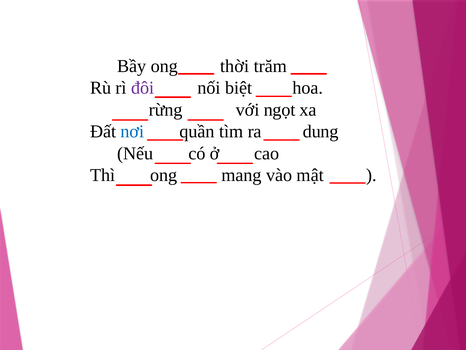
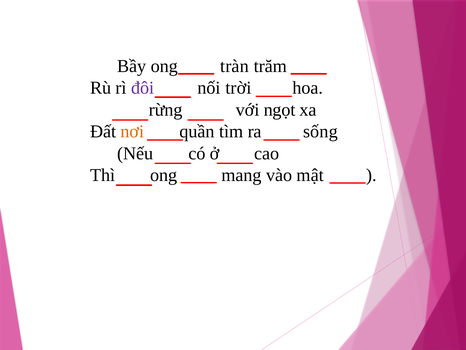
thời: thời -> tràn (235, 66)
nối biệt: biệt -> trời (238, 88)
nơi colour: blue -> orange (132, 131)
dung: dung -> sống (320, 131)
